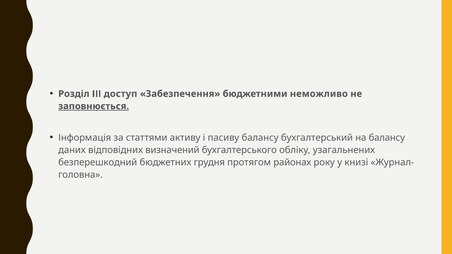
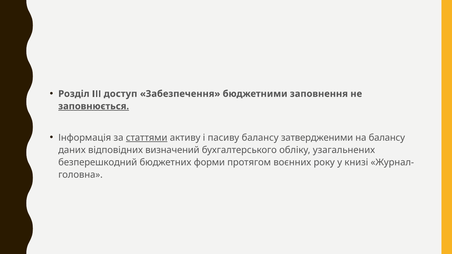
неможливо: неможливо -> заповнення (319, 94)
статтями underline: none -> present (147, 138)
бухгалтерський: бухгалтерський -> затвердженими (317, 138)
грудня: грудня -> форми (209, 163)
районах: районах -> воєнних (292, 163)
